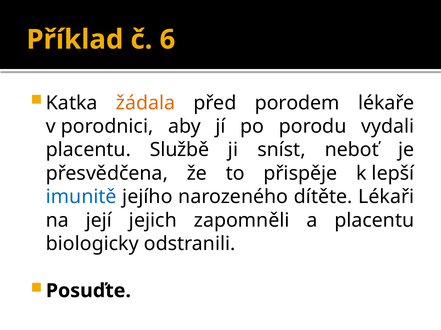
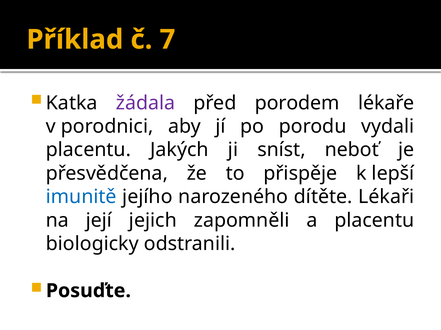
6: 6 -> 7 (167, 40)
žádala colour: orange -> purple (146, 103)
Službě: Službě -> Jakých (179, 150)
